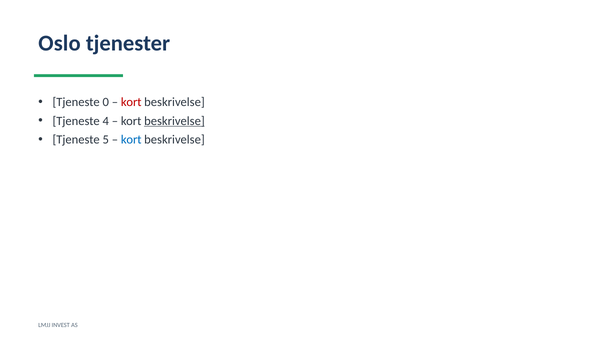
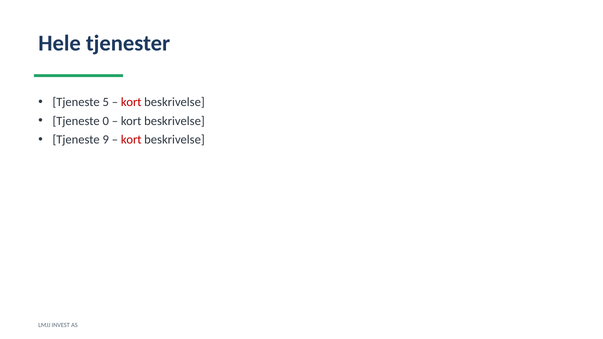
Oslo: Oslo -> Hele (60, 43)
0: 0 -> 5 (106, 102)
4: 4 -> 0 (106, 121)
beskrivelse underline: present -> none (174, 121)
5: 5 -> 9 (106, 140)
kort colour: blue -> red (131, 140)
